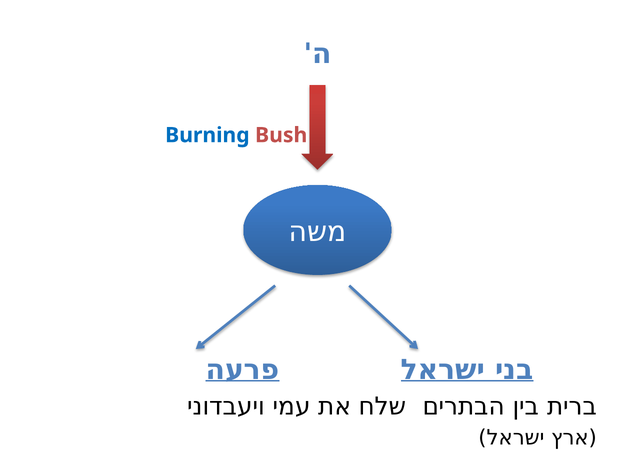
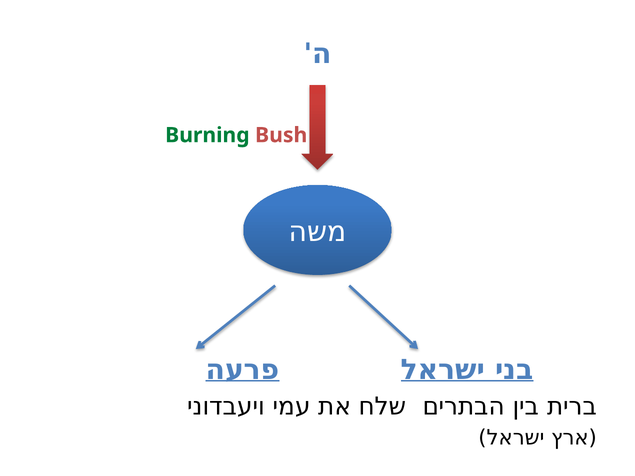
Burning colour: blue -> green (207, 135)
